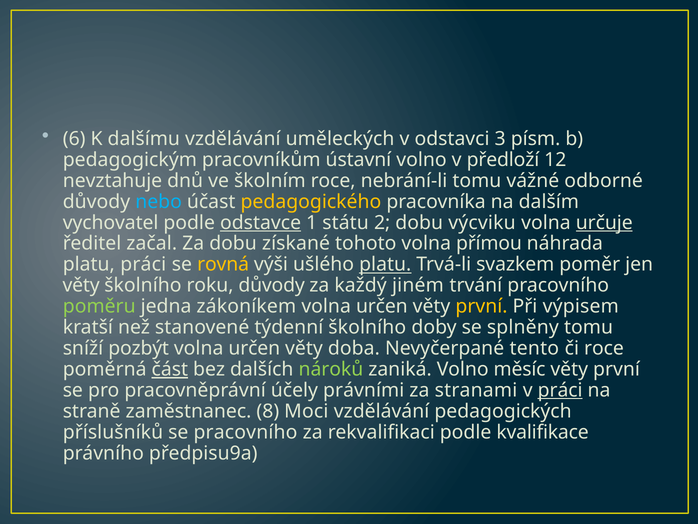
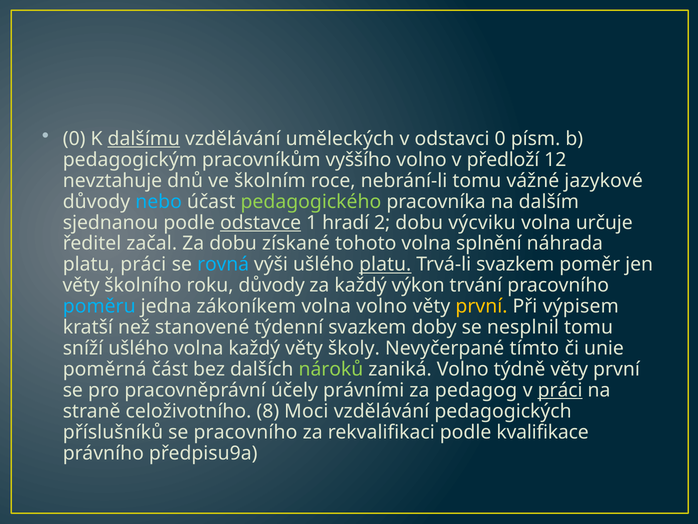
6: 6 -> 0 (74, 139)
dalšímu underline: none -> present (144, 139)
odstavci 3: 3 -> 0 (500, 139)
ústavní: ústavní -> vyššího (358, 160)
odborné: odborné -> jazykové (604, 181)
pedagogického colour: yellow -> light green (311, 201)
vychovatel: vychovatel -> sjednanou (111, 222)
státu: státu -> hradí (346, 222)
určuje underline: present -> none (604, 222)
přímou: přímou -> splnění (489, 243)
rovná colour: yellow -> light blue (223, 264)
jiném: jiném -> výkon (418, 285)
poměru colour: light green -> light blue (99, 306)
určen: určen -> volno (382, 306)
týdenní školního: školního -> svazkem (367, 327)
splněny: splněny -> nesplnil (523, 327)
sníží pozbýt: pozbýt -> ušlého (139, 348)
určen: určen -> každý (254, 348)
doba: doba -> školy (354, 348)
tento: tento -> tímto (534, 348)
či roce: roce -> unie (604, 348)
část underline: present -> none (170, 369)
měsíc: měsíc -> týdně (519, 369)
stranami: stranami -> pedagog (476, 390)
zaměstnanec: zaměstnanec -> celoživotního (189, 411)
